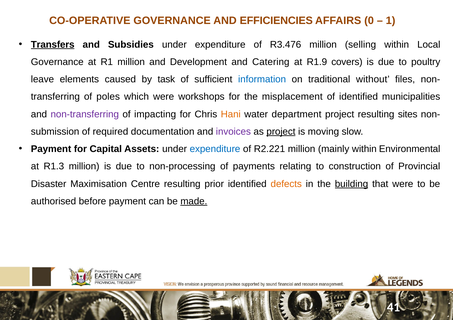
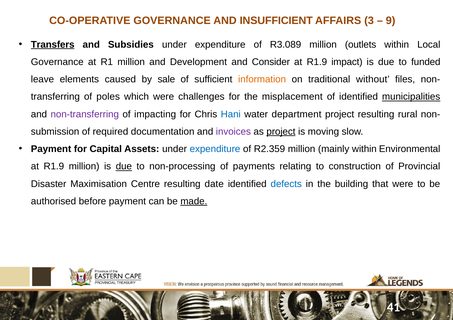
EFFICIENCIES: EFFICIENCIES -> INSUFFICIENT (276, 20)
0: 0 -> 3 (369, 20)
1: 1 -> 9 (391, 20)
R3.476: R3.476 -> R3.089 (286, 45)
selling: selling -> outlets (361, 45)
Catering: Catering -> Consider (271, 62)
covers: covers -> impact (347, 62)
poultry: poultry -> funded (426, 62)
task: task -> sale (166, 79)
information colour: blue -> orange (262, 79)
workshops: workshops -> challenges (201, 97)
municipalities underline: none -> present (411, 97)
Hani colour: orange -> blue (231, 114)
sites: sites -> rural (408, 114)
R2.221: R2.221 -> R2.359 (269, 149)
R1.3: R1.3 -> R1.9 (54, 167)
due underline: none -> present (124, 167)
prior: prior -> date (214, 184)
defects colour: orange -> blue (286, 184)
building underline: present -> none (351, 184)
